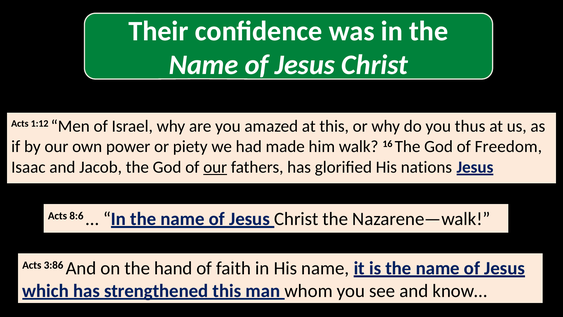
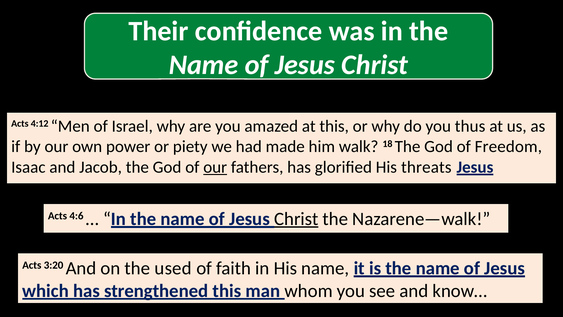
1:12: 1:12 -> 4:12 (40, 123)
16: 16 -> 18 (388, 144)
nations: nations -> threats (426, 167)
8:6: 8:6 -> 4:6 (76, 216)
Christ underline: none -> present (296, 219)
3:86: 3:86 -> 3:20 (54, 265)
hand: hand -> used (173, 268)
